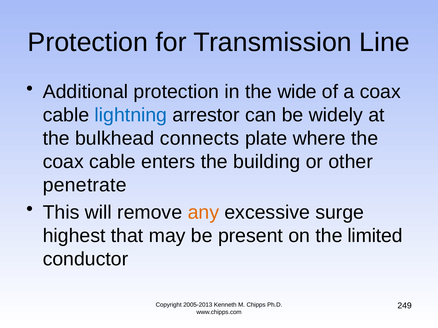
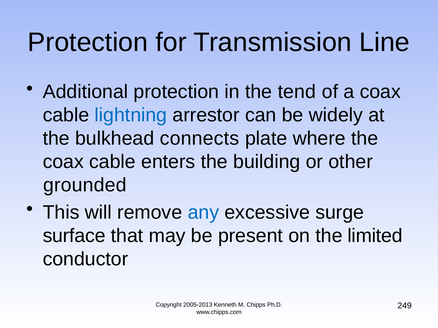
wide: wide -> tend (297, 92)
penetrate: penetrate -> grounded (85, 185)
any colour: orange -> blue (203, 213)
highest: highest -> surface (74, 236)
